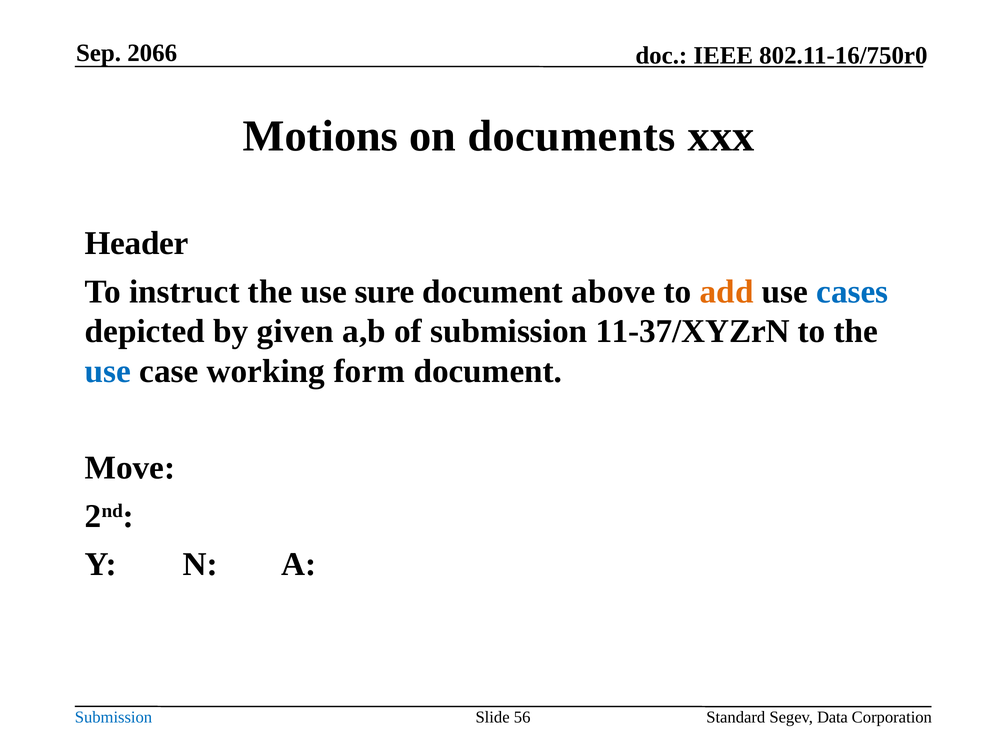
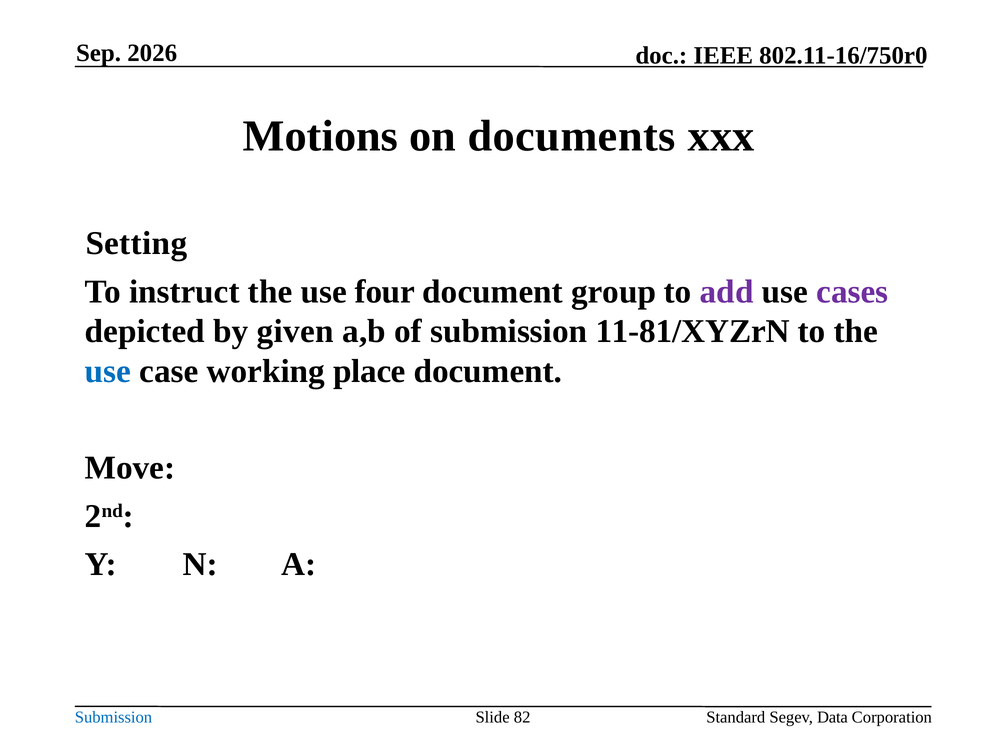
2066: 2066 -> 2026 (152, 53)
Header: Header -> Setting (136, 244)
sure: sure -> four (385, 292)
above: above -> group (614, 292)
add colour: orange -> purple (727, 292)
cases colour: blue -> purple (852, 292)
11-37/XYZrN: 11-37/XYZrN -> 11-81/XYZrN (693, 332)
form: form -> place (369, 372)
56: 56 -> 82 (522, 718)
